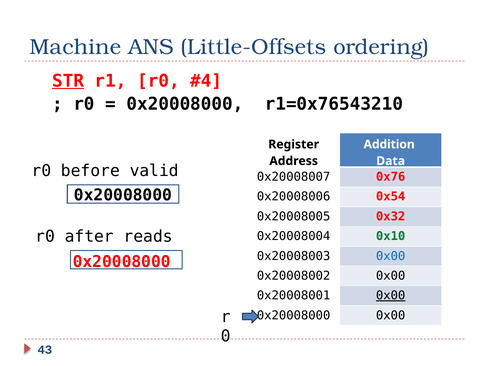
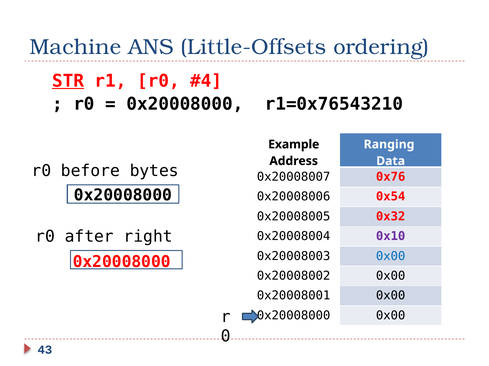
Register: Register -> Example (294, 145)
Addition: Addition -> Ranging (389, 145)
valid: valid -> bytes (154, 171)
reads: reads -> right (148, 237)
0x10 colour: green -> purple (391, 237)
0x00 underline: present -> none (391, 296)
